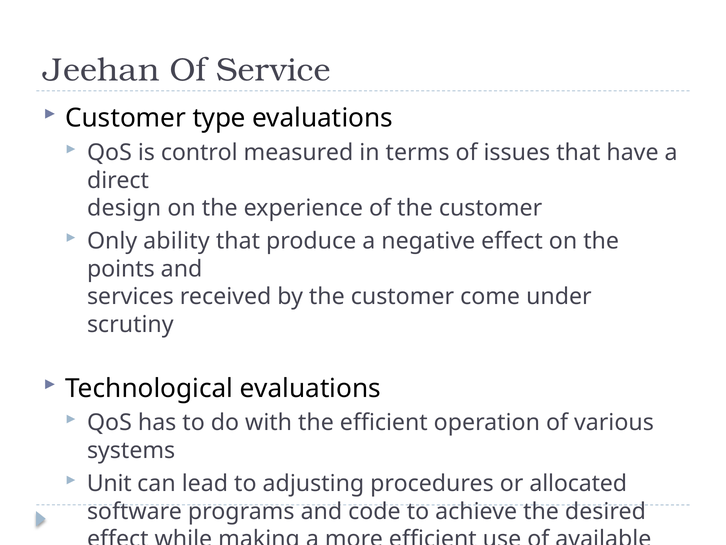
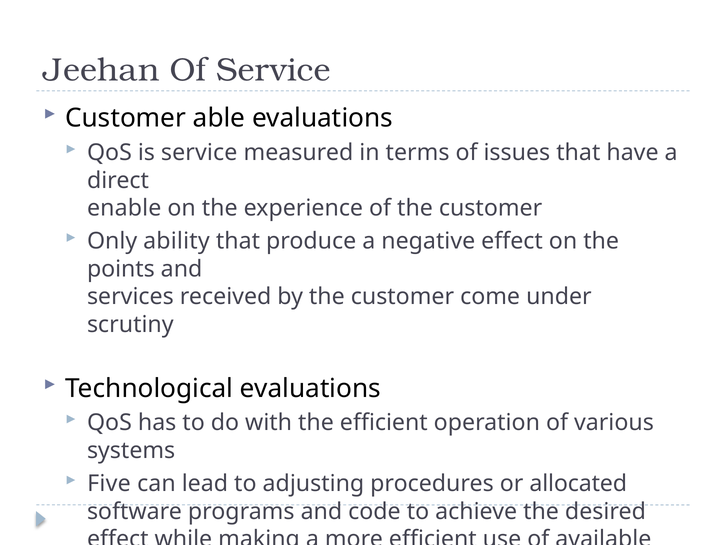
type: type -> able (219, 118)
is control: control -> service (199, 152)
design: design -> enable (124, 208)
Unit: Unit -> Five (109, 483)
